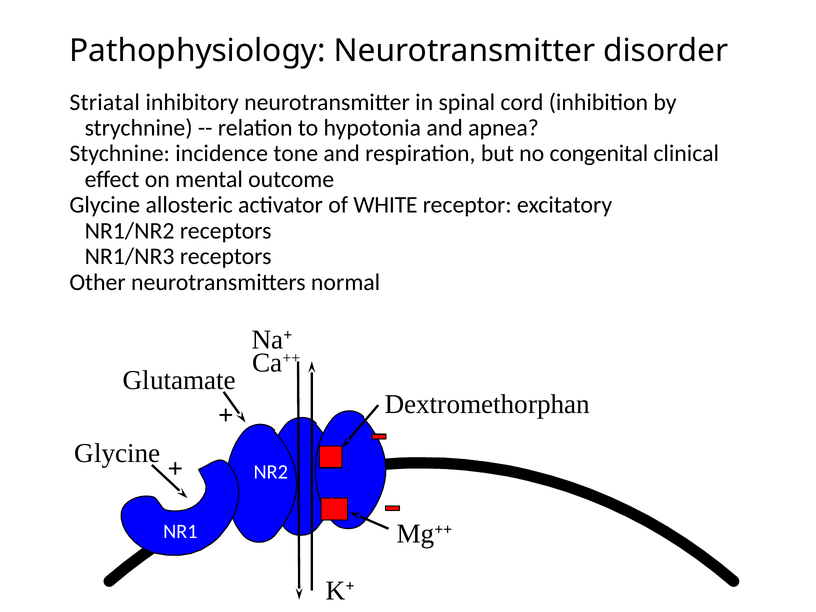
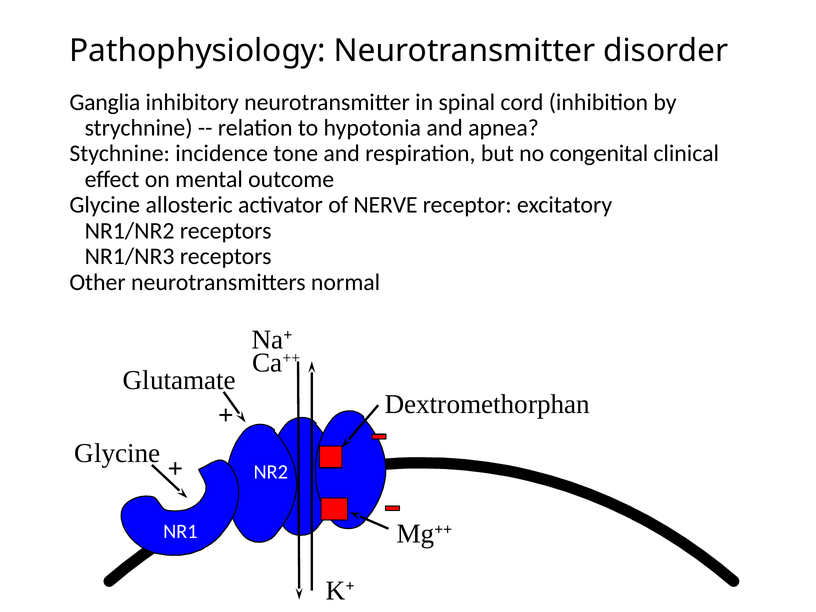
Striatal: Striatal -> Ganglia (105, 102)
WHITE: WHITE -> NERVE (385, 205)
